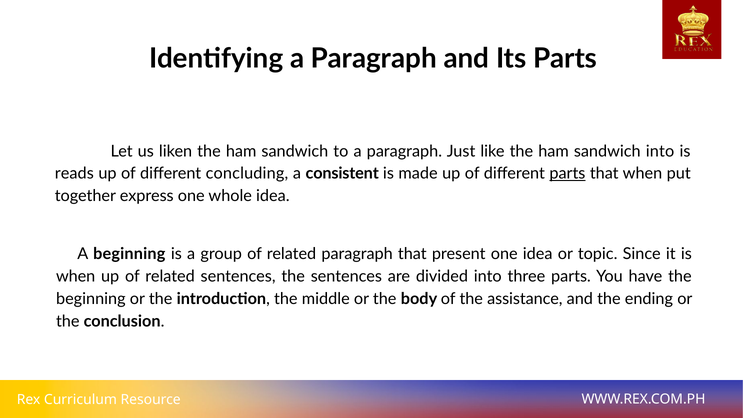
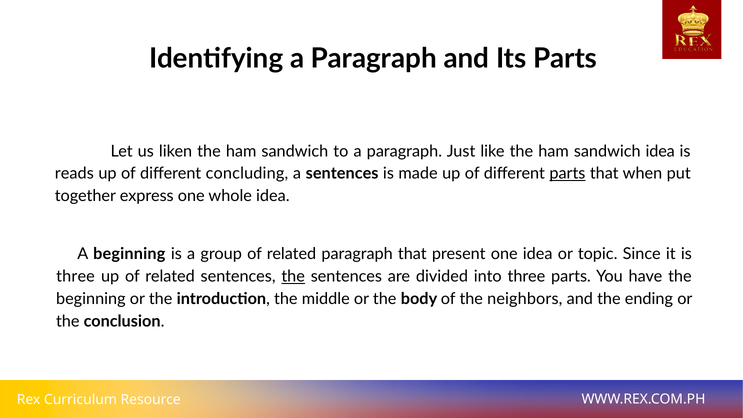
sandwich into: into -> idea (660, 151)
a consistent: consistent -> sentences (342, 174)
when: when -> three (76, 276)
the underline: none -> present (293, 276)
assistance: assistance -> neighbors (525, 299)
